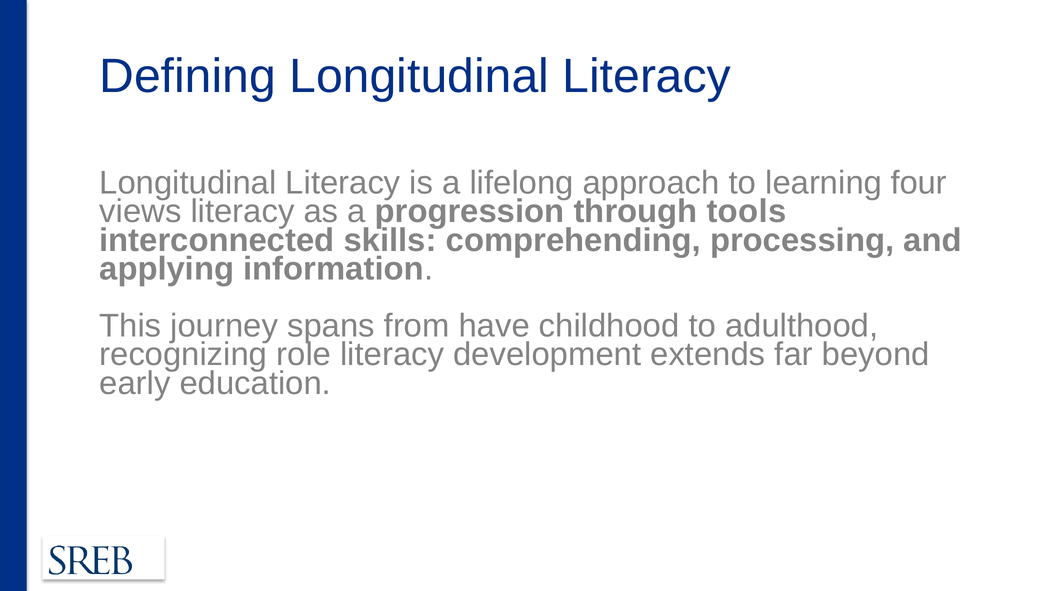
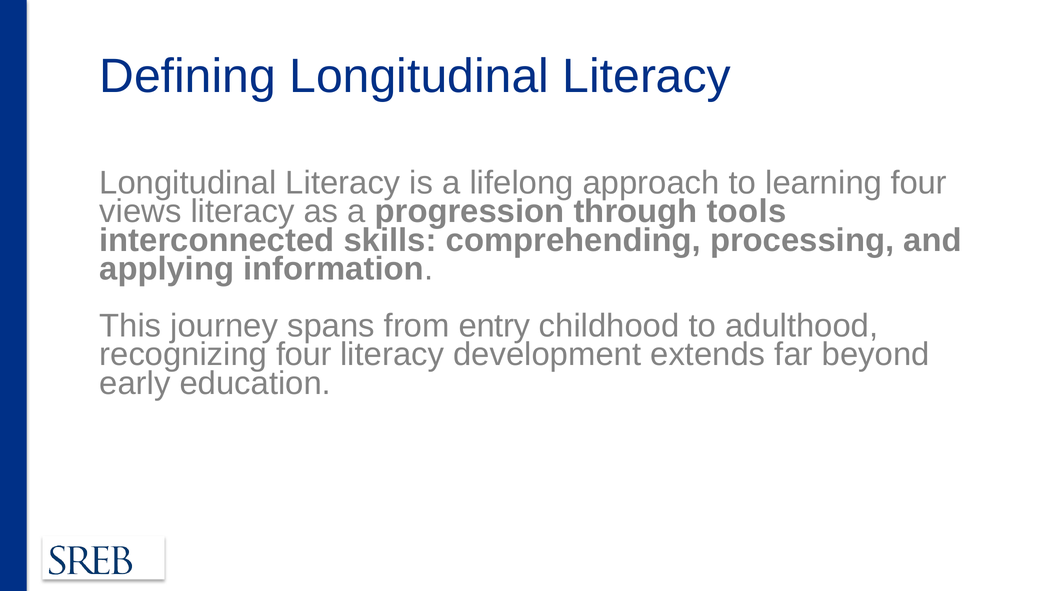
have: have -> entry (494, 326)
recognizing role: role -> four (304, 355)
